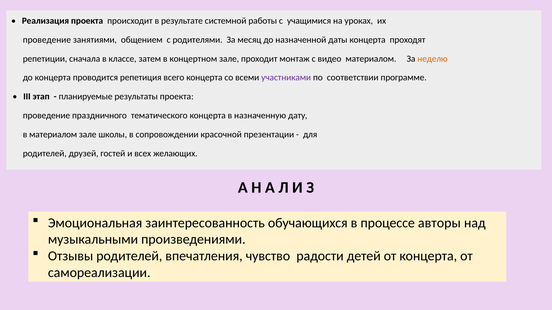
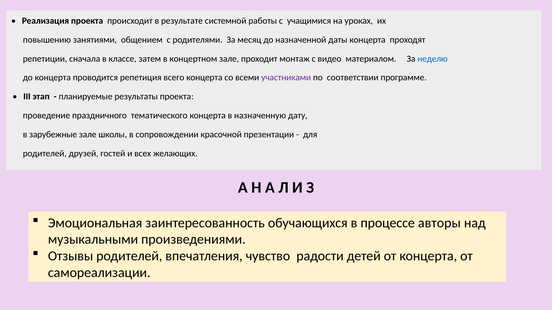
проведение: проведение -> повышению (47, 40)
неделю colour: orange -> blue (433, 59)
в материалом: материалом -> зарубежные (53, 135)
